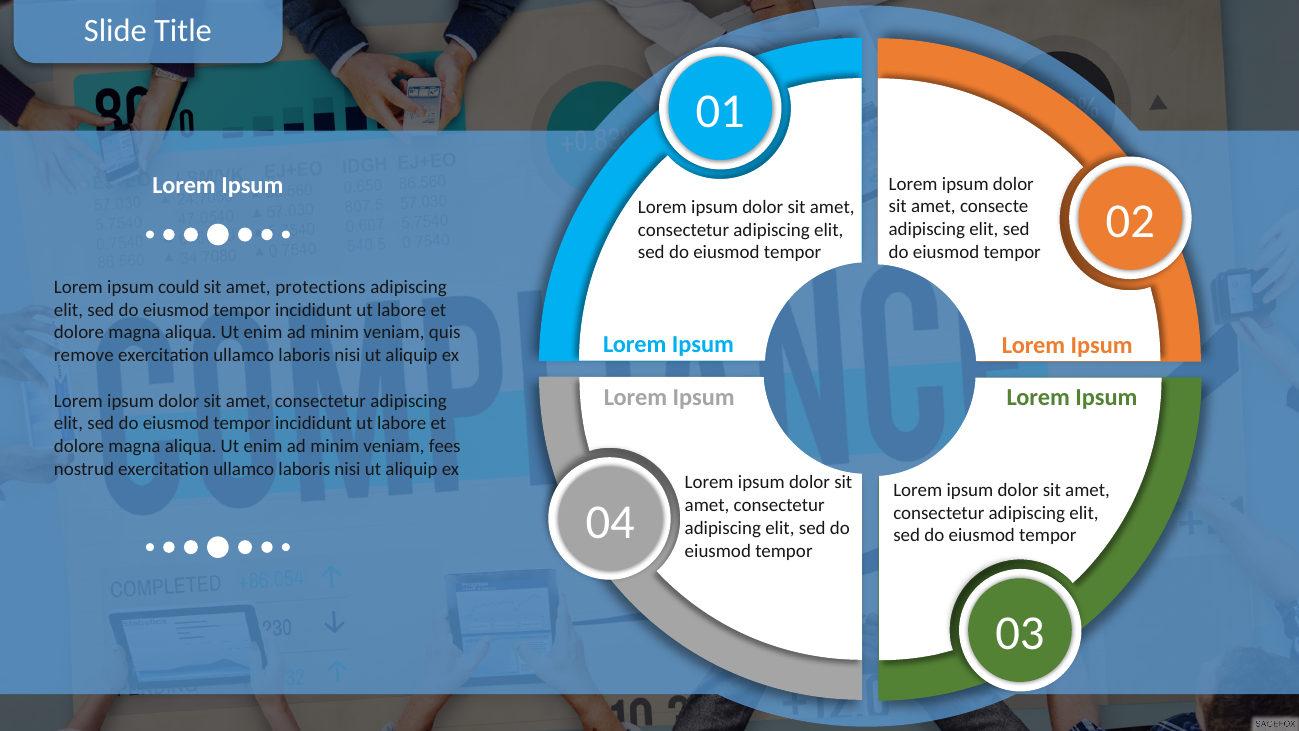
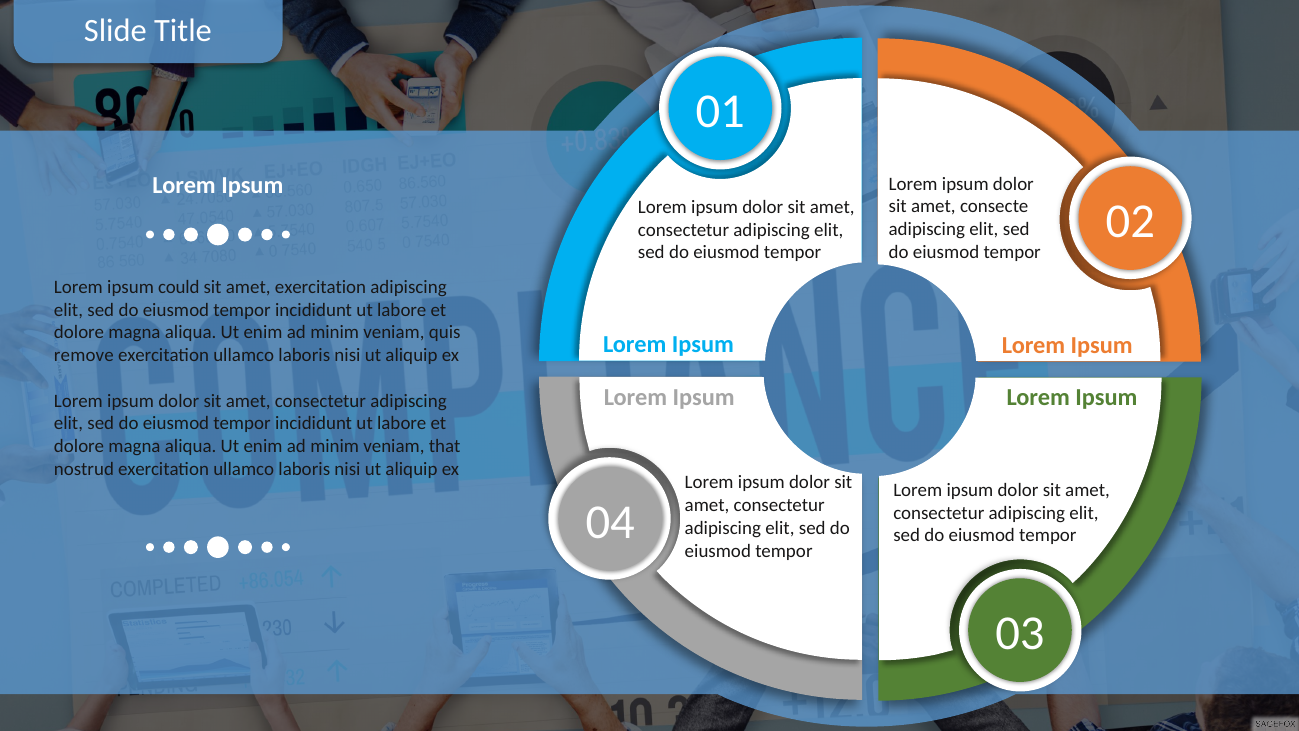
amet protections: protections -> exercitation (320, 287)
fees: fees -> that (445, 446)
